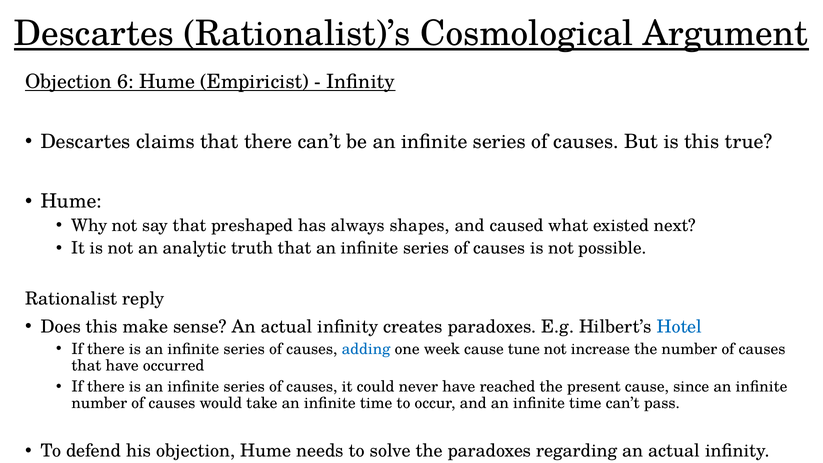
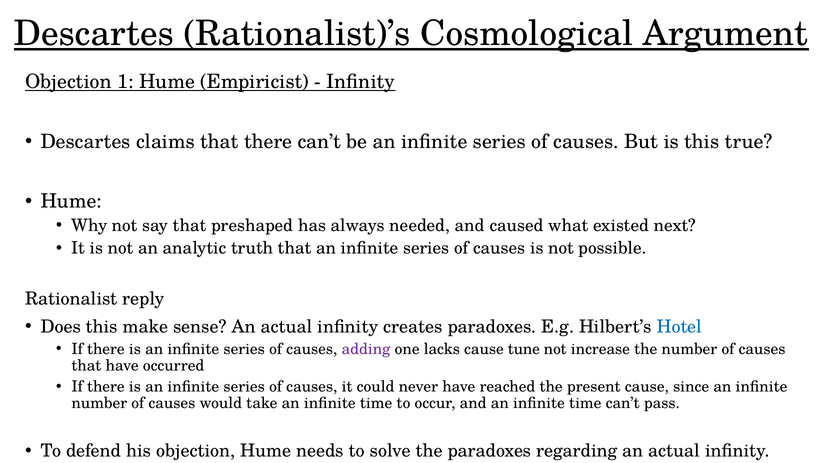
6: 6 -> 1 (125, 82)
shapes: shapes -> needed (420, 225)
adding colour: blue -> purple (366, 349)
week: week -> lacks (442, 349)
